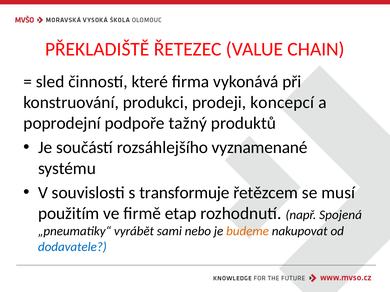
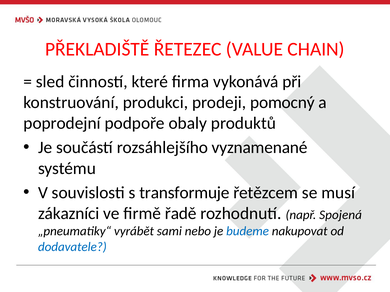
koncepcí: koncepcí -> pomocný (282, 103)
tažný: tažný -> obaly (188, 123)
použitím: použitím -> zákazníci (69, 214)
etap: etap -> řadě (181, 214)
budeme colour: orange -> blue (248, 232)
